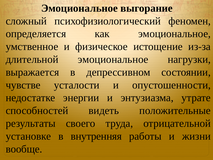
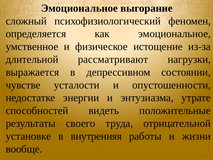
длительной эмоциональное: эмоциональное -> рассматривают (113, 59)
